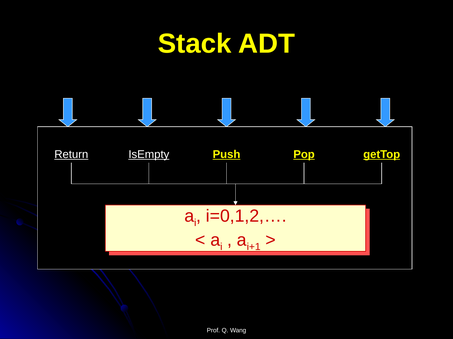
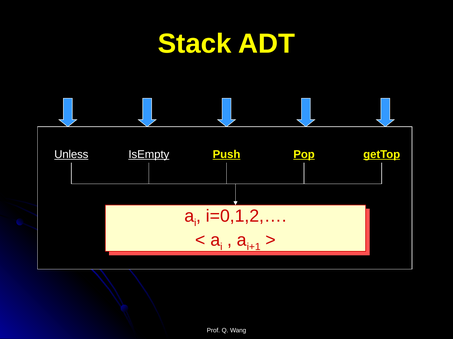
Return: Return -> Unless (71, 155)
